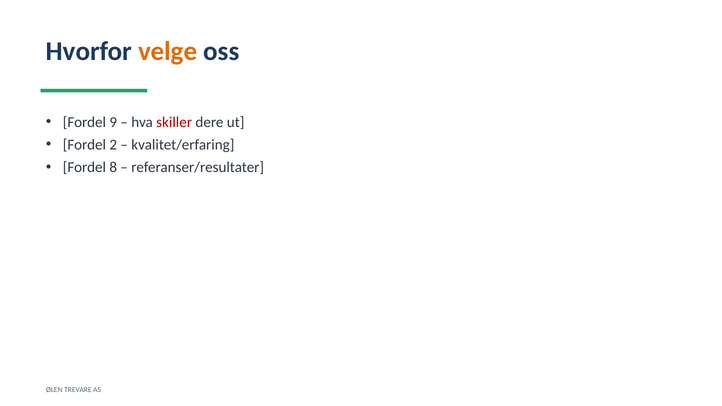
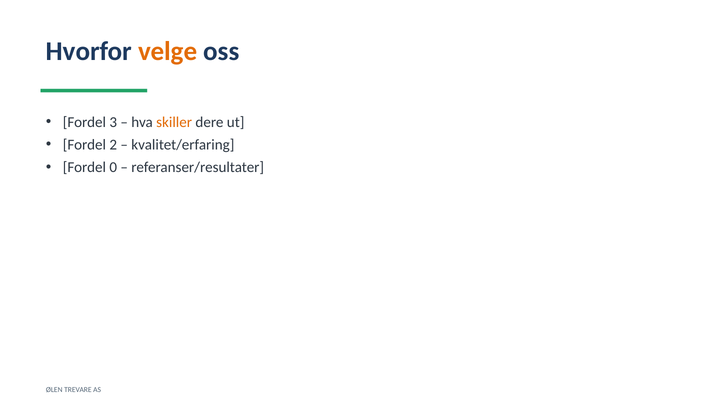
9: 9 -> 3 (113, 122)
skiller colour: red -> orange (174, 122)
8: 8 -> 0 (113, 167)
